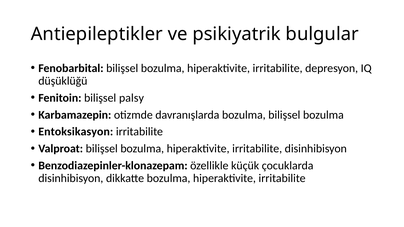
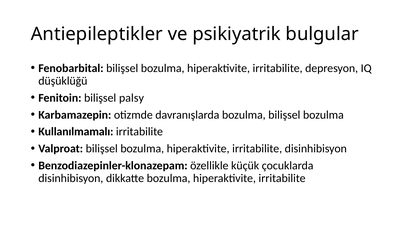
Entoksikasyon: Entoksikasyon -> Kullanılmamalı (76, 132)
